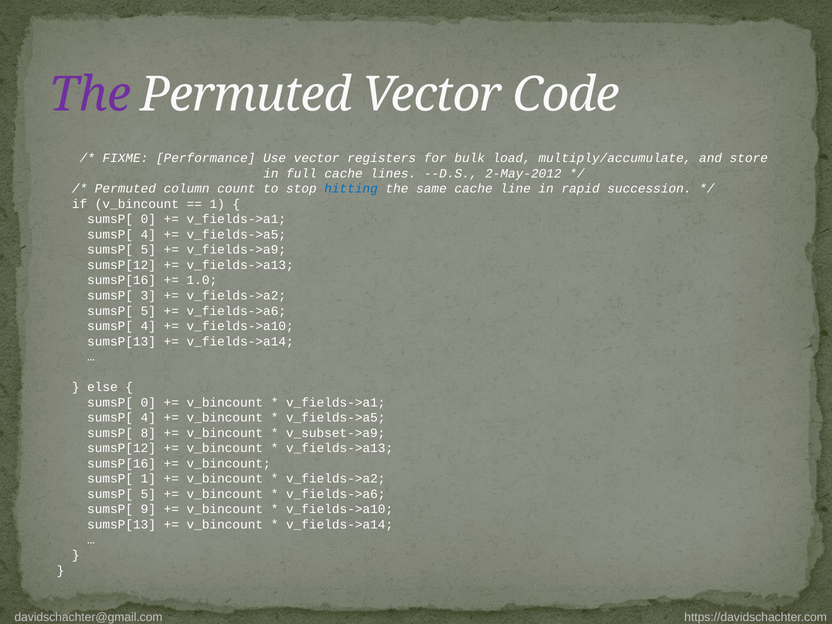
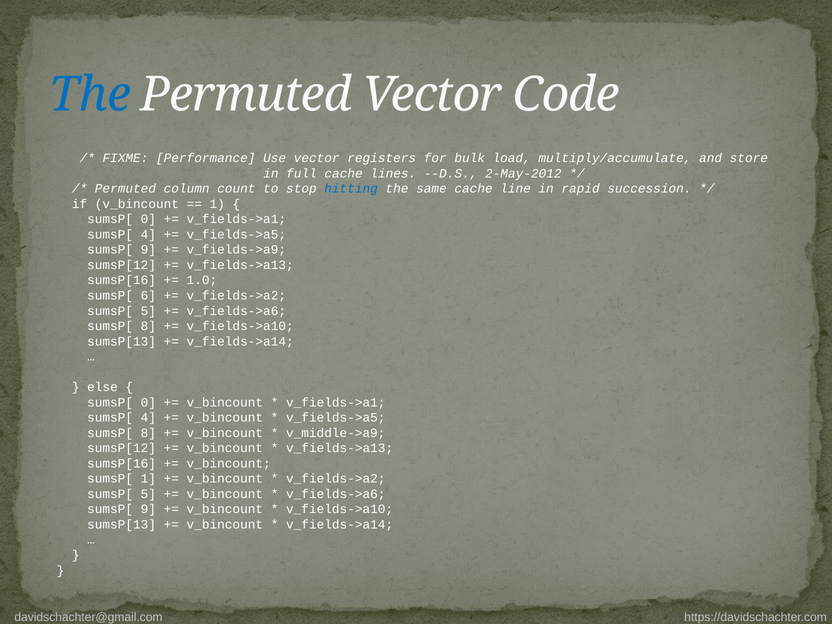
The colour: purple -> blue (90, 95)
5: 5 -> 9 (148, 250)
3: 3 -> 6 (148, 296)
4: 4 -> 8 (148, 326)
v_subset->a9: v_subset->a9 -> v_middle->a9 (336, 433)
